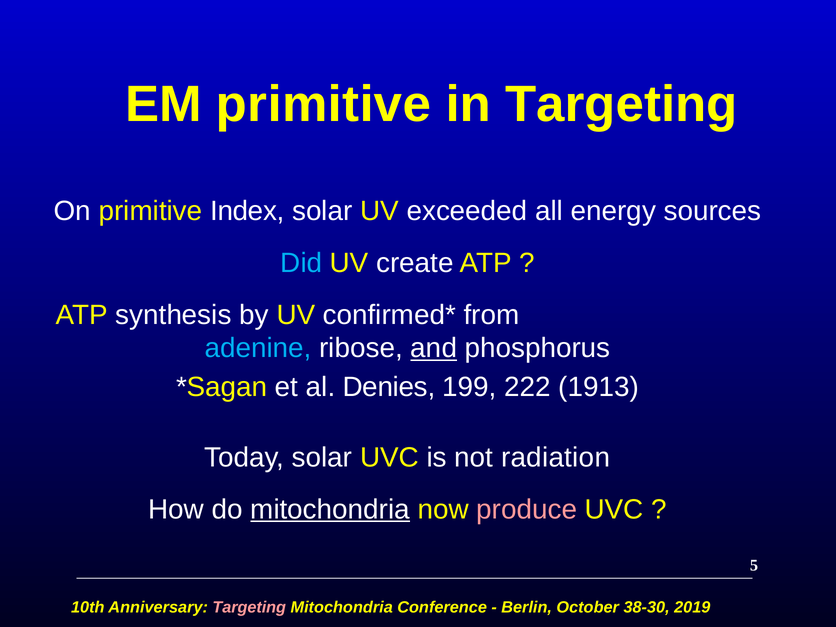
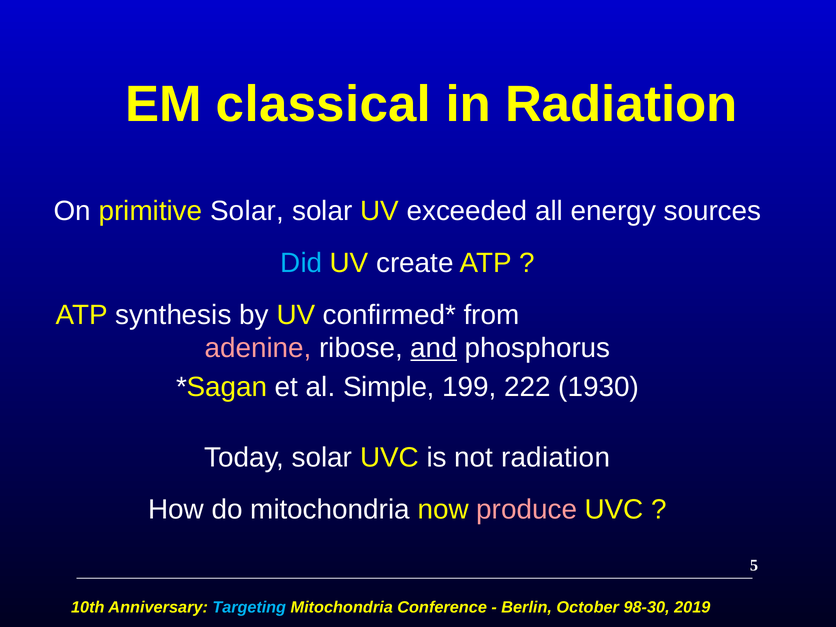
EM primitive: primitive -> classical (324, 105)
in Targeting: Targeting -> Radiation (621, 105)
primitive Index: Index -> Solar (247, 211)
adenine colour: light blue -> pink (258, 348)
Denies: Denies -> Simple (389, 387)
1913: 1913 -> 1930 (599, 387)
mitochondria underline: present -> none (330, 509)
Targeting colour: pink -> light blue (249, 607)
38-30: 38-30 -> 98-30 (647, 607)
